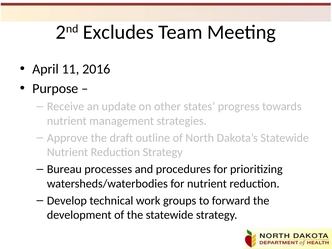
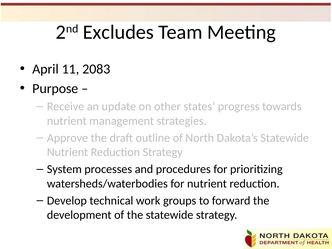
2016: 2016 -> 2083 (96, 69)
Bureau: Bureau -> System (64, 169)
